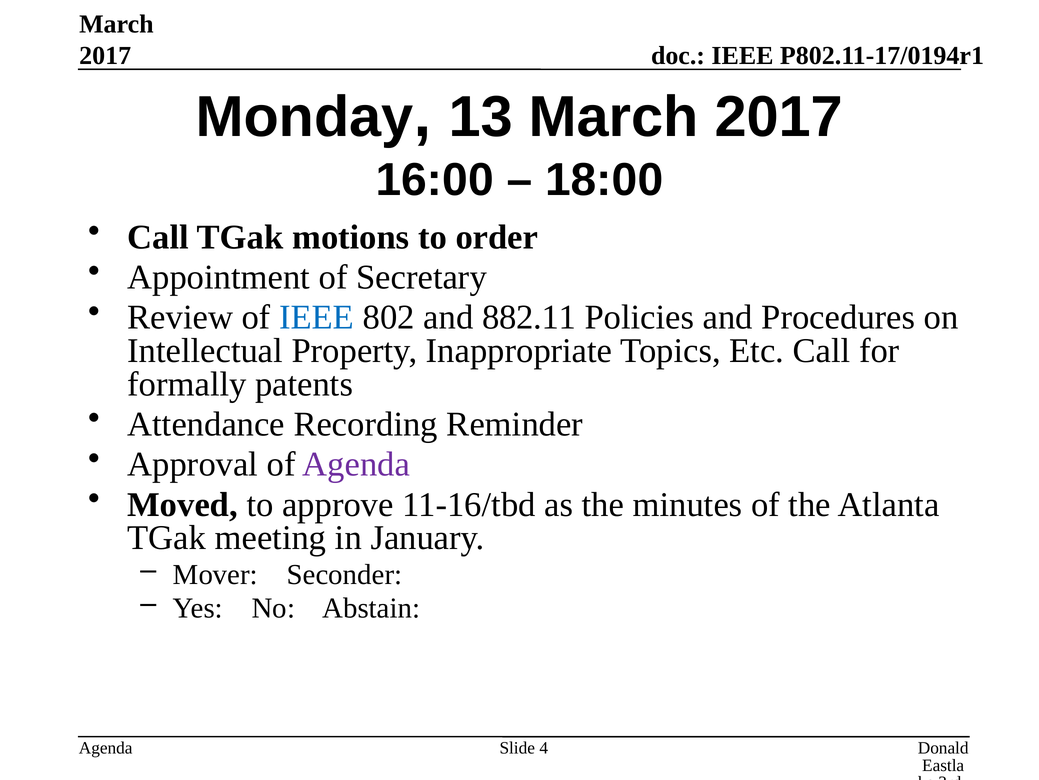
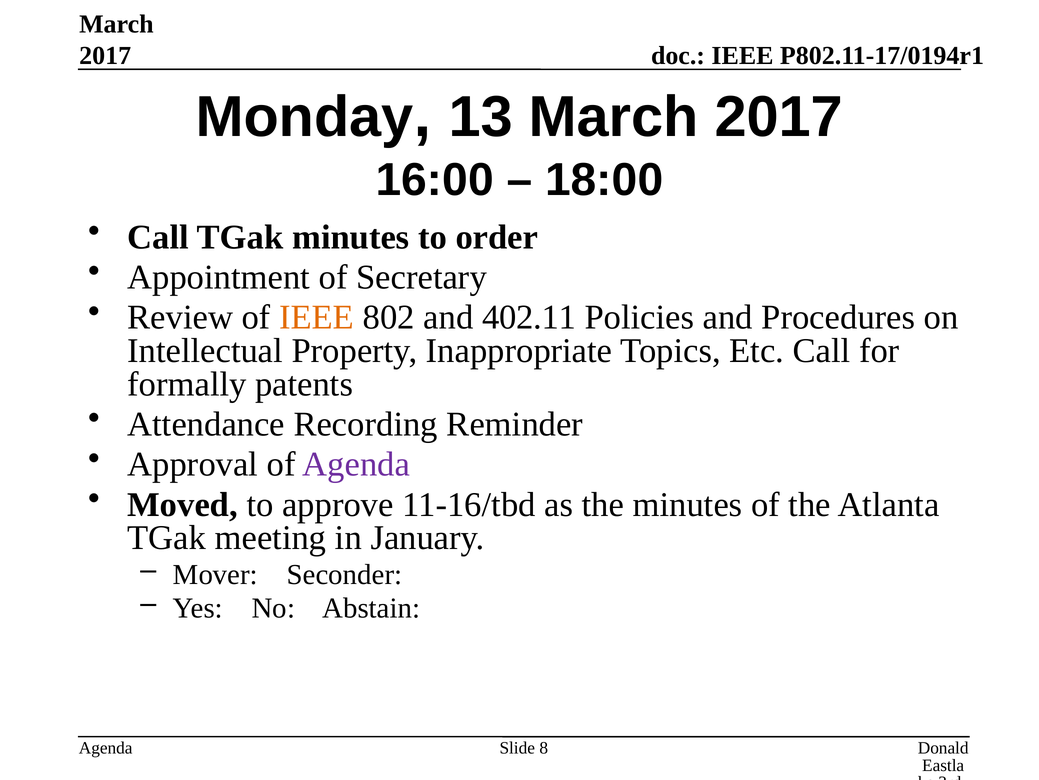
TGak motions: motions -> minutes (351, 237)
IEEE colour: blue -> orange (317, 317)
882.11: 882.11 -> 402.11 (529, 317)
4: 4 -> 8 (544, 747)
